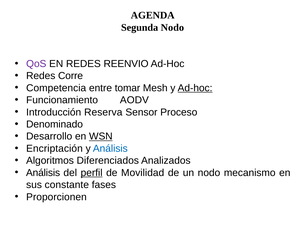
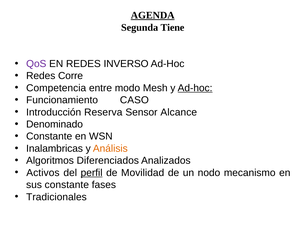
AGENDA underline: none -> present (153, 15)
Segunda Nodo: Nodo -> Tiene (172, 27)
REENVIO: REENVIO -> INVERSO (126, 64)
tomar: tomar -> modo (127, 88)
AODV: AODV -> CASO (134, 100)
Proceso: Proceso -> Alcance (179, 112)
Desarrollo: Desarrollo -> Constante (49, 137)
WSN underline: present -> none (101, 137)
Encriptación: Encriptación -> Inalambricas (55, 149)
Análisis colour: blue -> orange (110, 149)
Análisis: Análisis -> Activos (43, 173)
Proporcionen: Proporcionen -> Tradicionales (56, 197)
